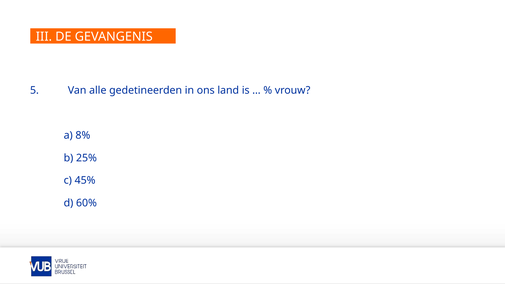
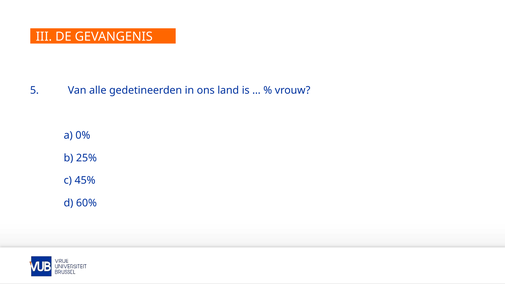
8%: 8% -> 0% (83, 135)
